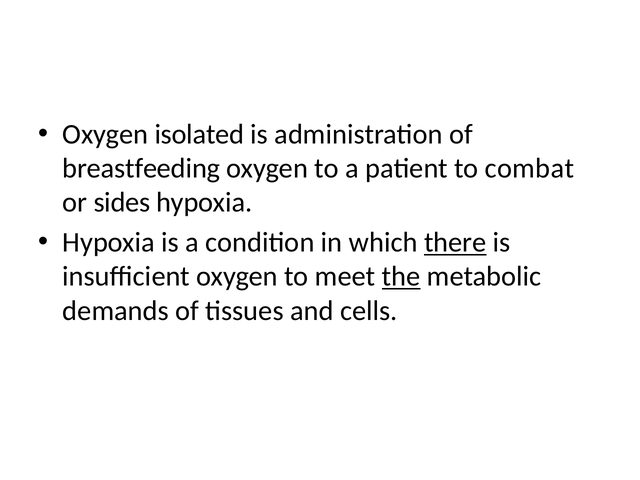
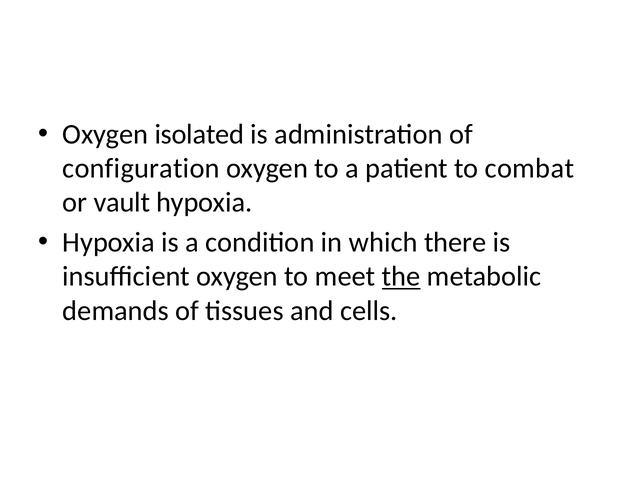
breastfeeding: breastfeeding -> configuration (141, 168)
sides: sides -> vault (122, 203)
there underline: present -> none (455, 242)
